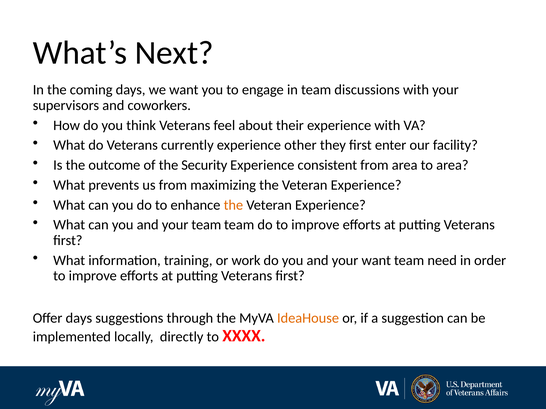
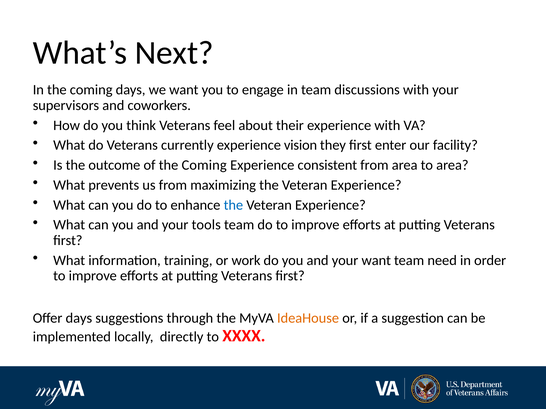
other: other -> vision (301, 145)
of the Security: Security -> Coming (204, 165)
the colour: orange -> blue (233, 205)
your team: team -> tools (206, 225)
